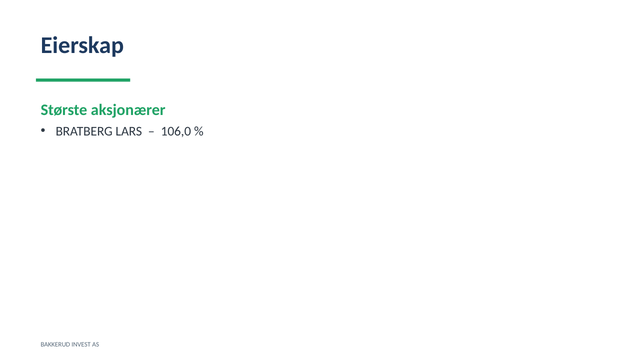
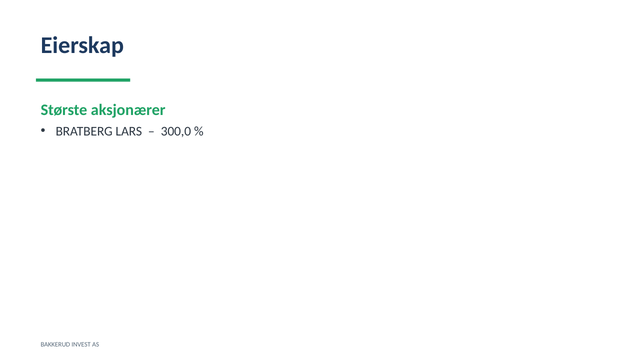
106,0: 106,0 -> 300,0 (176, 131)
